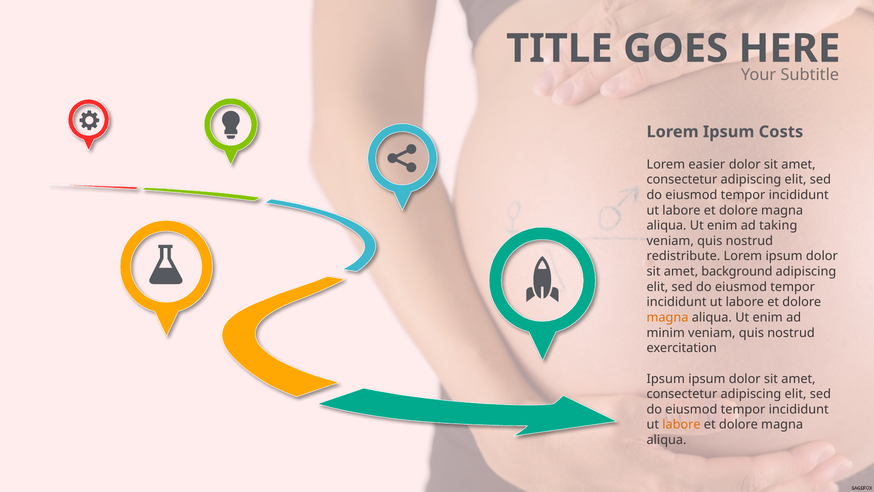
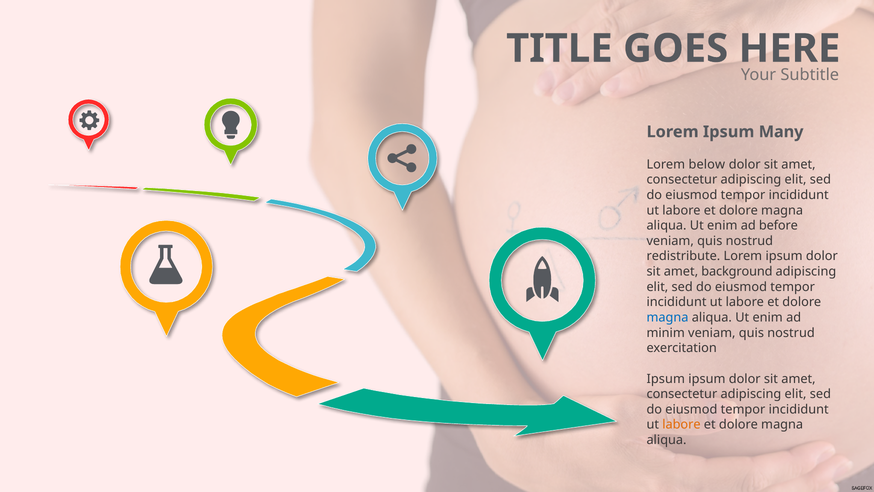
Costs: Costs -> Many (781, 132)
easier: easier -> below (707, 164)
taking: taking -> before (778, 225)
magna colour: orange -> blue (667, 317)
